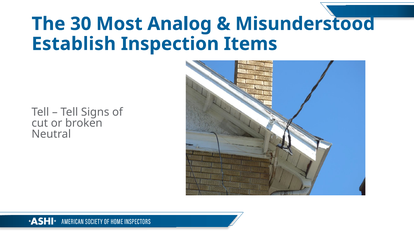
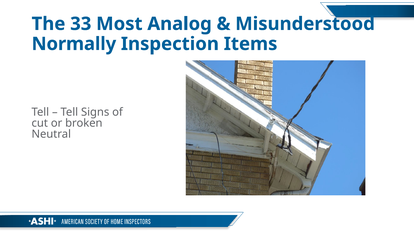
30: 30 -> 33 (81, 24)
Establish: Establish -> Normally (74, 44)
